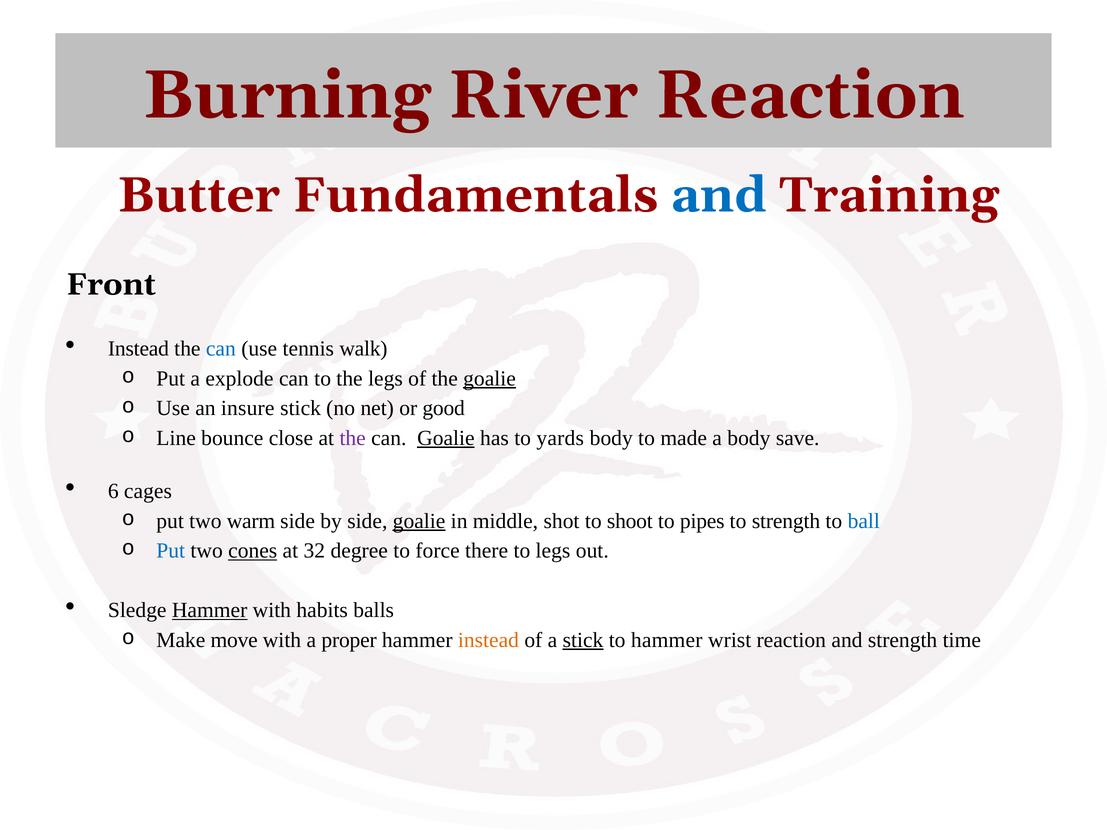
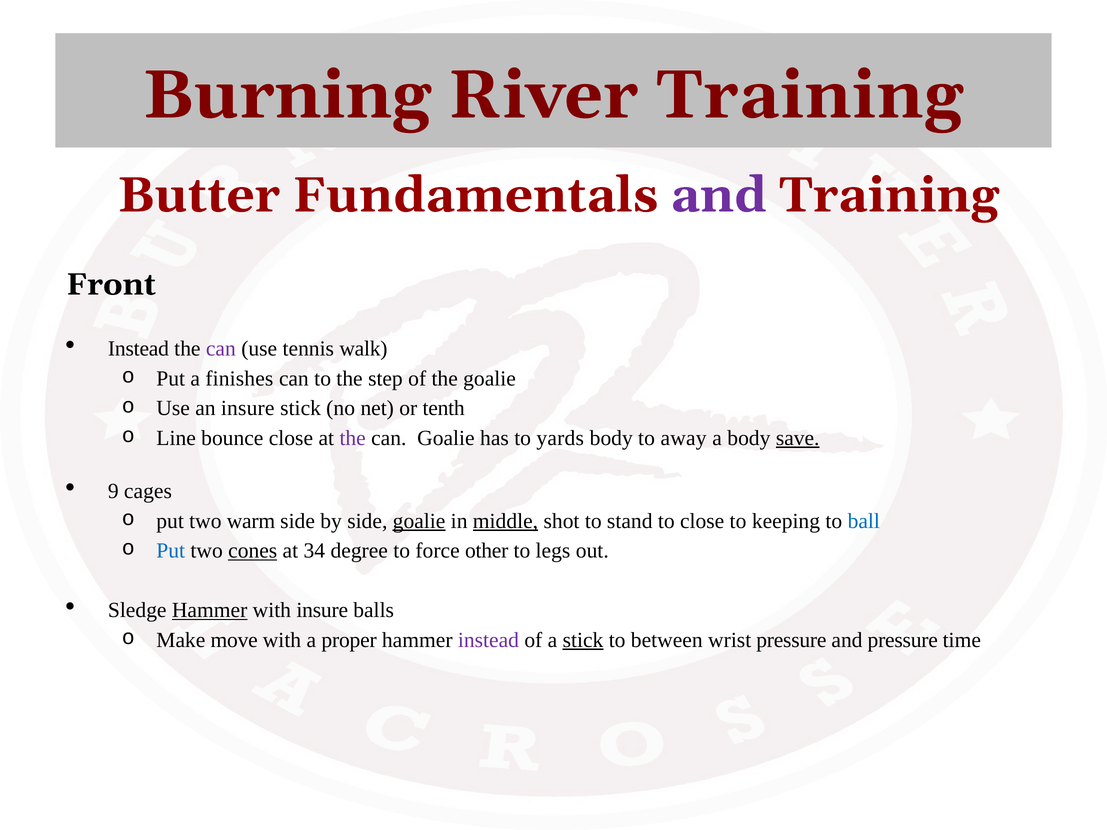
River Reaction: Reaction -> Training (810, 95)
and colour: blue -> purple (719, 195)
can colour: blue -> purple (221, 349)
explode: explode -> finishes (239, 379)
the legs: legs -> step (385, 379)
goalie underline: present -> none (490, 379)
good: good -> tenth (444, 408)
Goalie underline: present -> none (446, 438)
made: made -> away (684, 438)
save underline: none -> present (798, 438)
6: 6 -> 9 (113, 491)
middle underline: none -> present (505, 521)
shoot: shoot -> stand (630, 521)
to pipes: pipes -> close (702, 521)
to strength: strength -> keeping (786, 521)
32: 32 -> 34 (314, 551)
there: there -> other (487, 551)
with habits: habits -> insure (322, 610)
instead colour: orange -> purple (488, 640)
to hammer: hammer -> between (667, 640)
wrist reaction: reaction -> pressure (791, 640)
and strength: strength -> pressure (903, 640)
